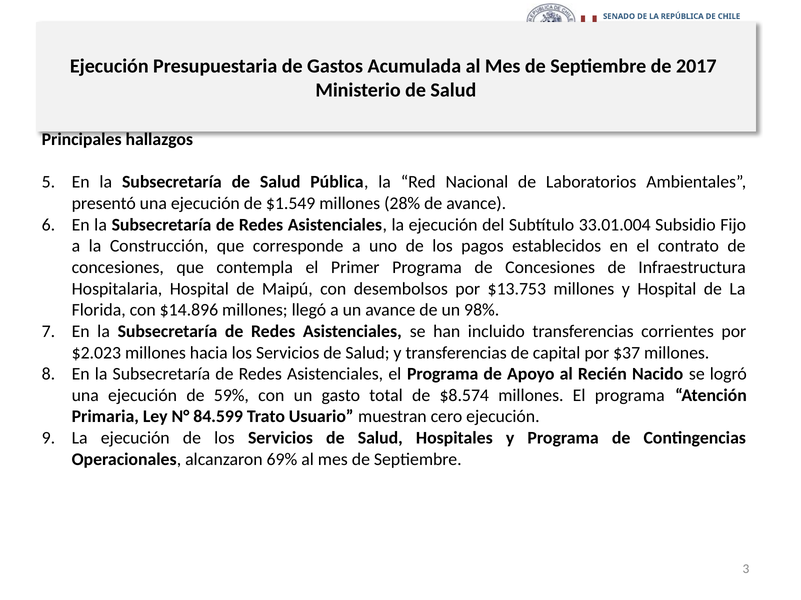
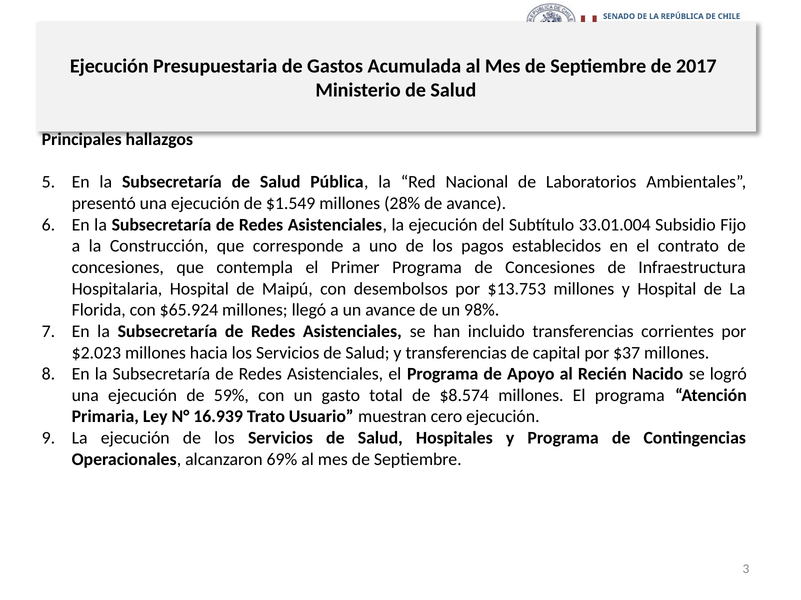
$14.896: $14.896 -> $65.924 (189, 310)
84.599: 84.599 -> 16.939 (218, 417)
